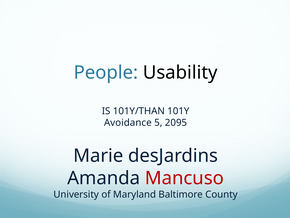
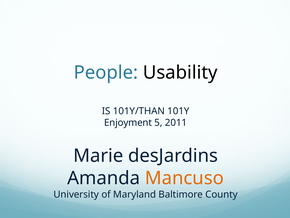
Avoidance: Avoidance -> Enjoyment (128, 122)
2095: 2095 -> 2011 (176, 122)
Mancuso colour: red -> orange (184, 178)
